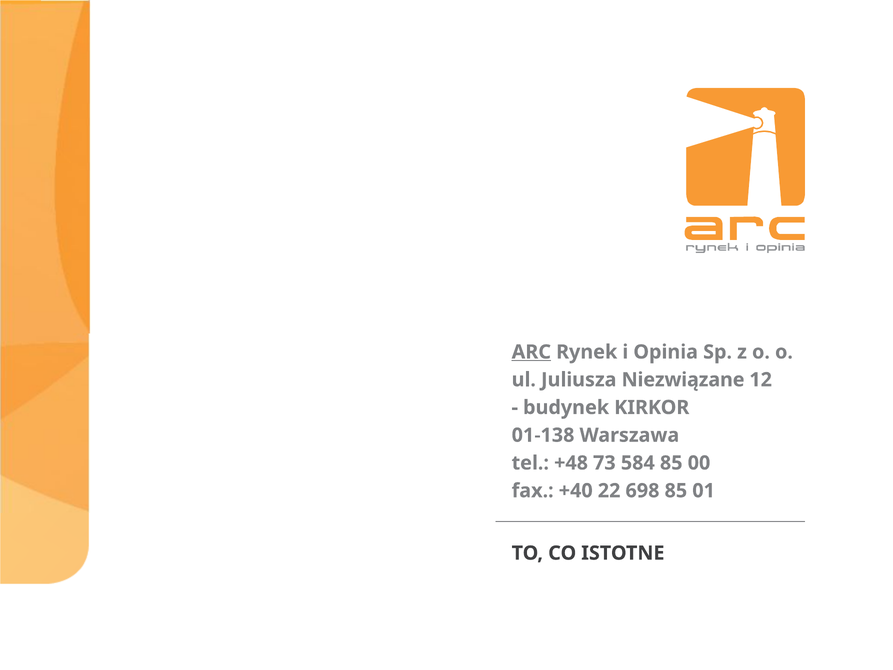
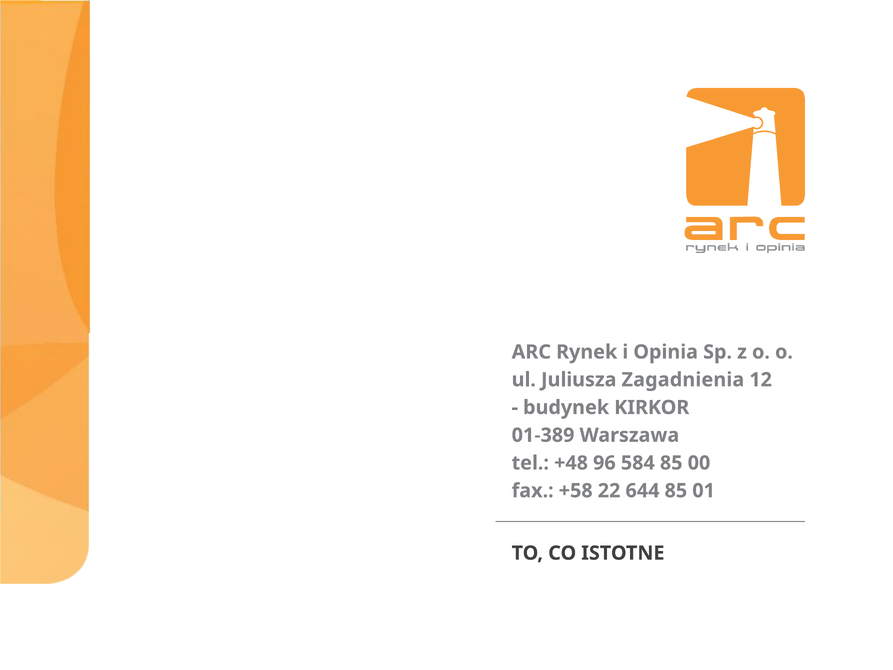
ARC underline: present -> none (531, 352)
Niezwiązane: Niezwiązane -> Zagadnienia (683, 380)
01-138: 01-138 -> 01-389 (543, 435)
73: 73 -> 96 (604, 463)
+40: +40 -> +58 (576, 491)
698: 698 -> 644 (642, 491)
